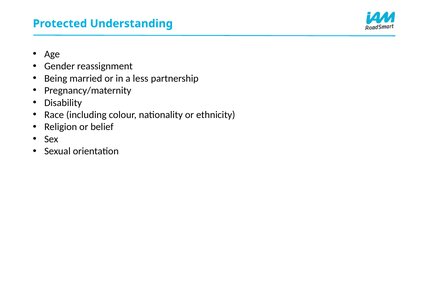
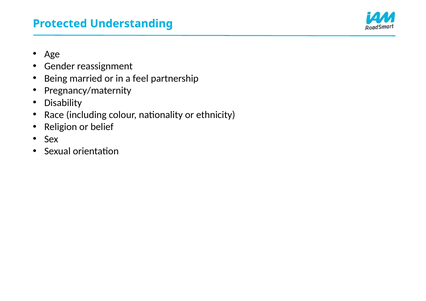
less: less -> feel (141, 79)
